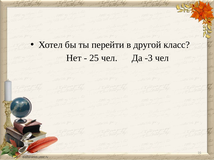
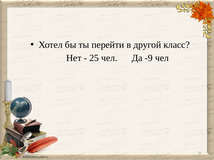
-3: -3 -> -9 (149, 58)
